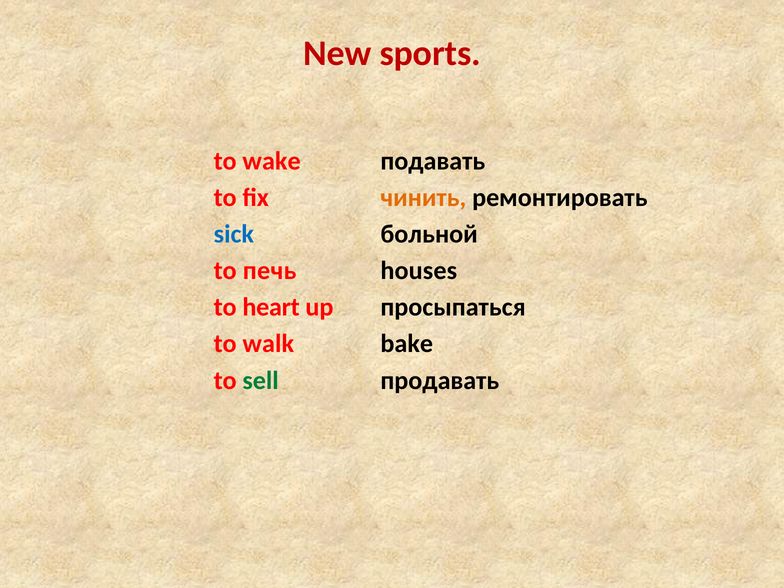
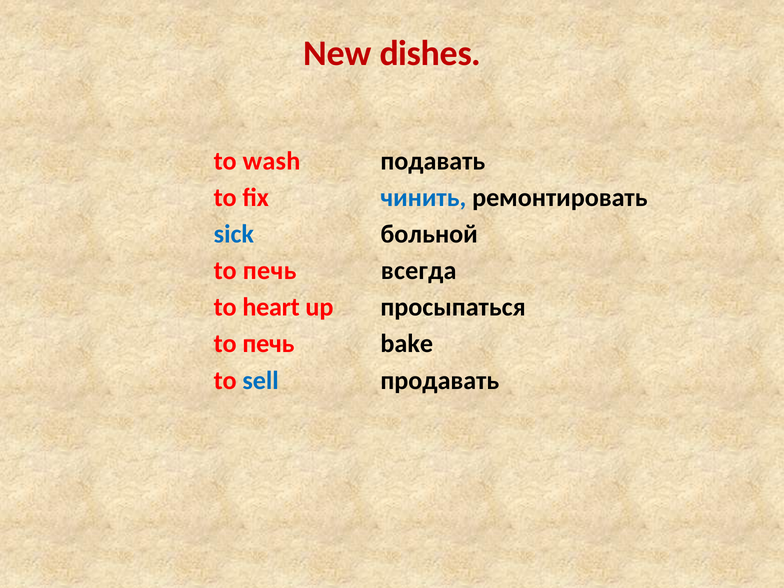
sports: sports -> dishes (430, 53)
wake: wake -> wash (271, 161)
чинить colour: orange -> blue (423, 198)
houses: houses -> всегда (419, 271)
walk: walk -> печь (268, 344)
sell colour: green -> blue (261, 380)
